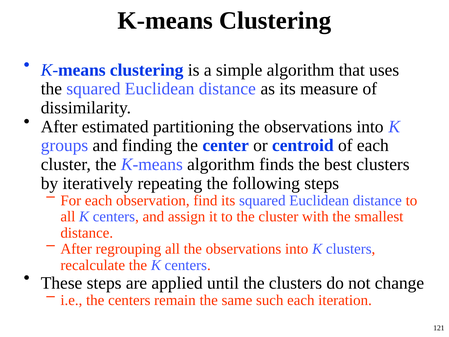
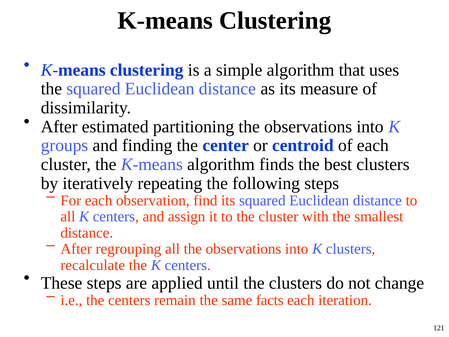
such: such -> facts (270, 300)
